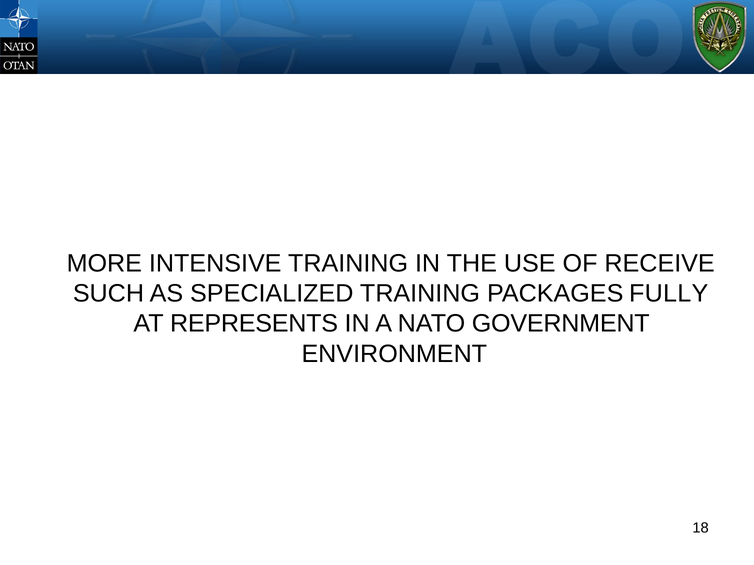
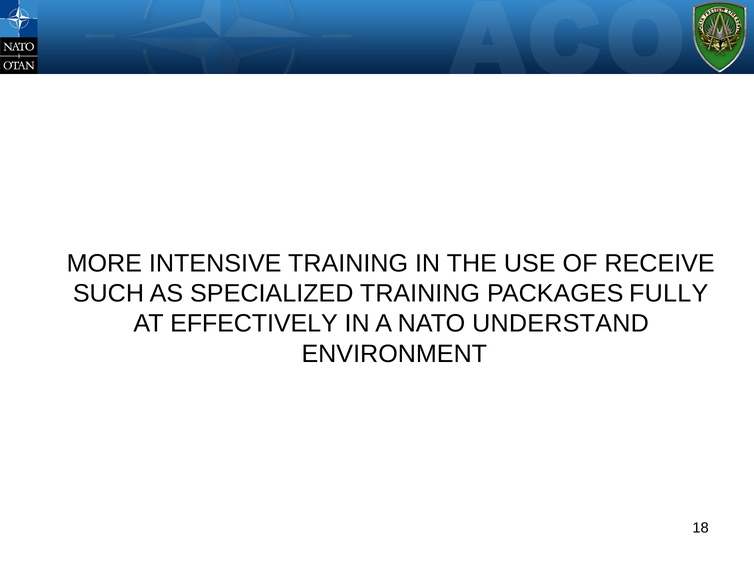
REPRESENTS: REPRESENTS -> EFFECTIVELY (254, 324)
GOVERNMENT: GOVERNMENT -> UNDERSTAND (560, 324)
